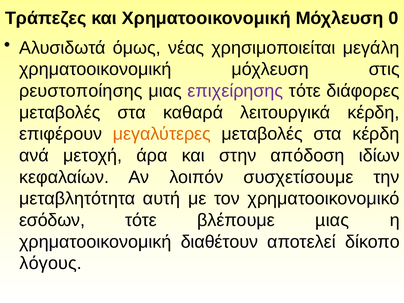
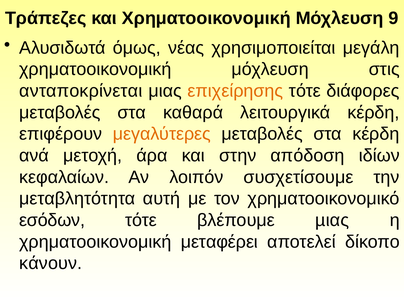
0: 0 -> 9 (394, 18)
ρευστοποίησης: ρευστοποίησης -> ανταποκρίνεται (81, 91)
επιχείρησης colour: purple -> orange (235, 91)
διαθέτουν: διαθέτουν -> μεταφέρει (219, 242)
λόγους: λόγους -> κάνουν (51, 263)
